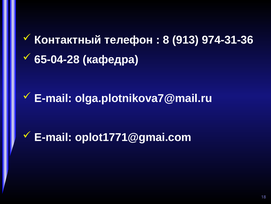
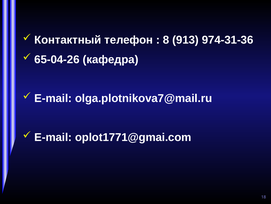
65-04-28: 65-04-28 -> 65-04-26 (57, 59)
